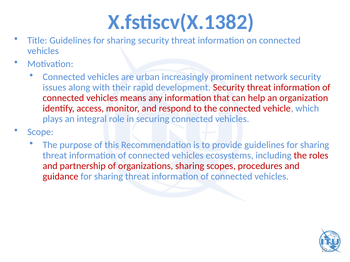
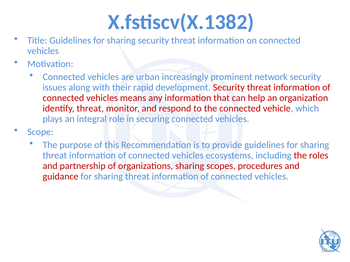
identify access: access -> threat (90, 109)
